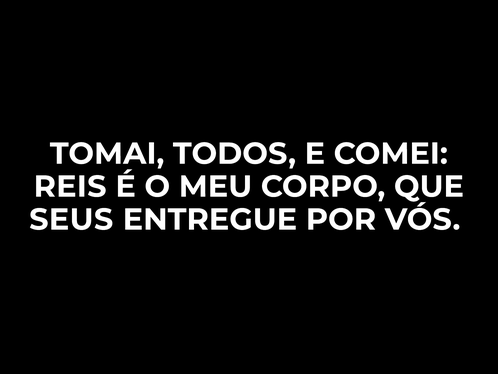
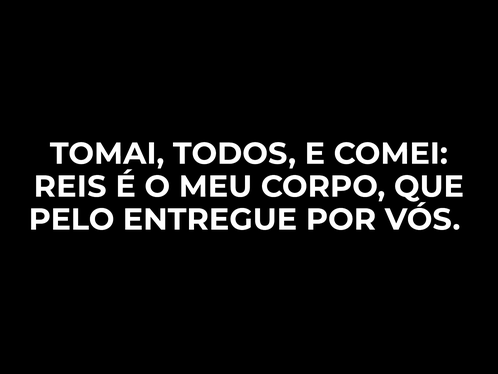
SEUS: SEUS -> PELO (72, 219)
